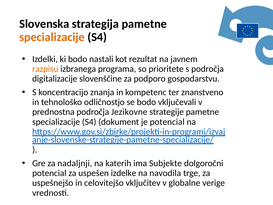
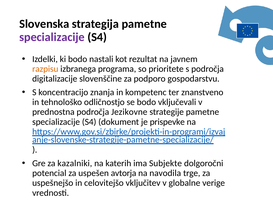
specializacije colour: orange -> purple (52, 37)
je potencial: potencial -> prispevke (167, 122)
nadaljnji: nadaljnji -> kazalniki (75, 163)
izdelke: izdelke -> avtorja (124, 173)
